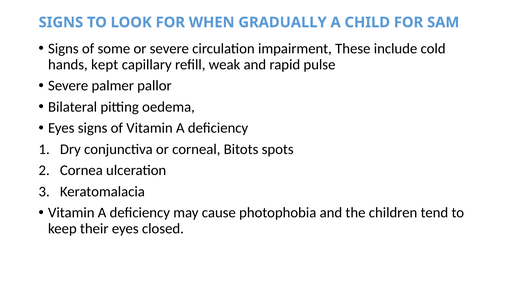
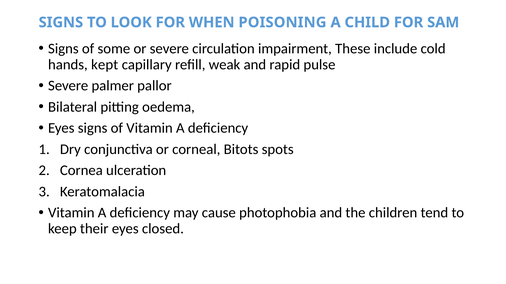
GRADUALLY: GRADUALLY -> POISONING (282, 22)
